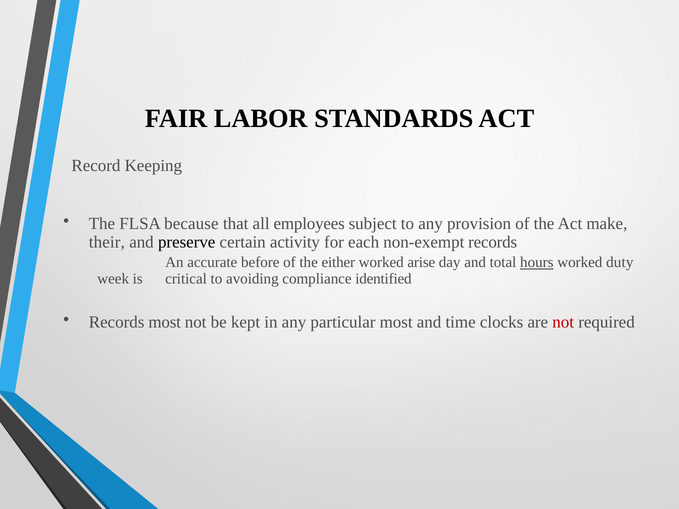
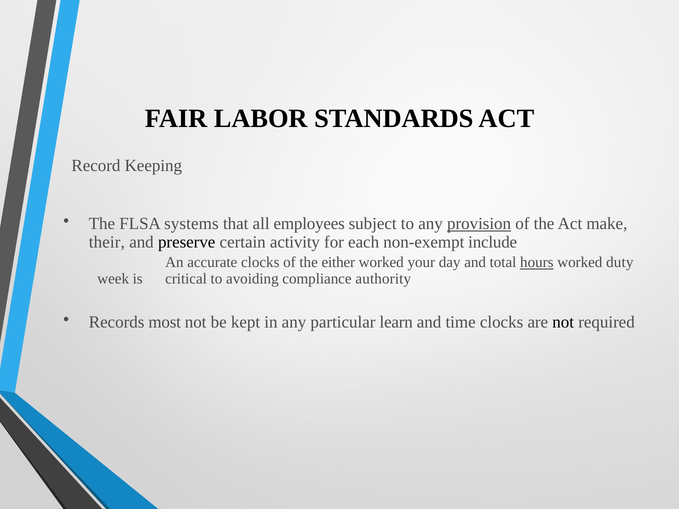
because: because -> systems (191, 224)
provision underline: none -> present (479, 224)
non-exempt records: records -> include (493, 242)
accurate before: before -> clocks (260, 262)
arise: arise -> your (421, 262)
identified: identified -> authority (383, 279)
particular most: most -> learn (396, 322)
not colour: red -> black (563, 322)
